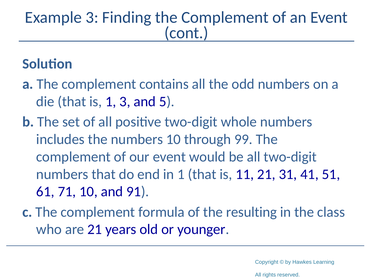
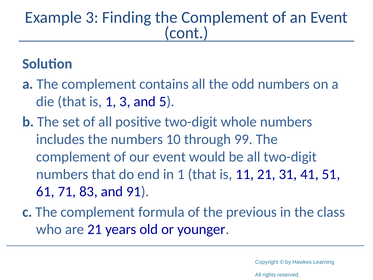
71 10: 10 -> 83 (88, 192)
resulting: resulting -> previous (251, 212)
